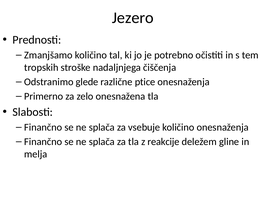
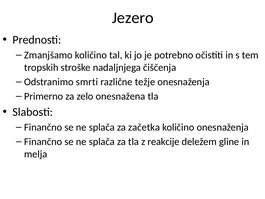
glede: glede -> smrti (87, 82)
ptice: ptice -> težje (145, 82)
vsebuje: vsebuje -> začetka (144, 127)
